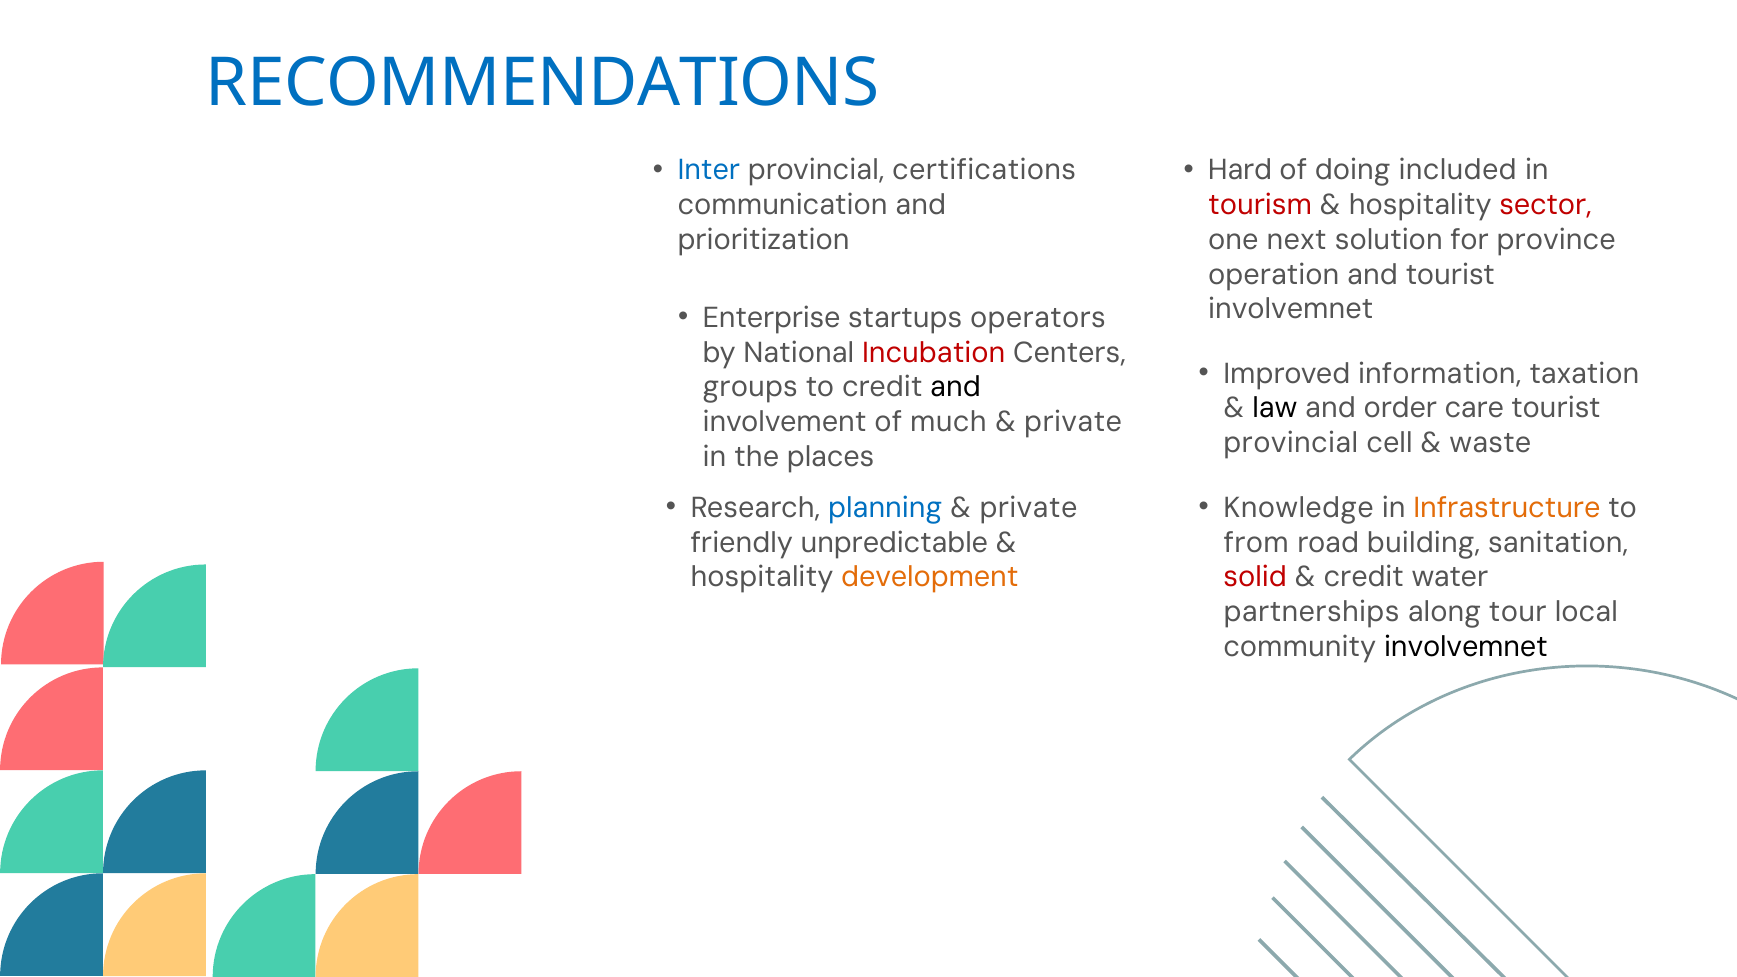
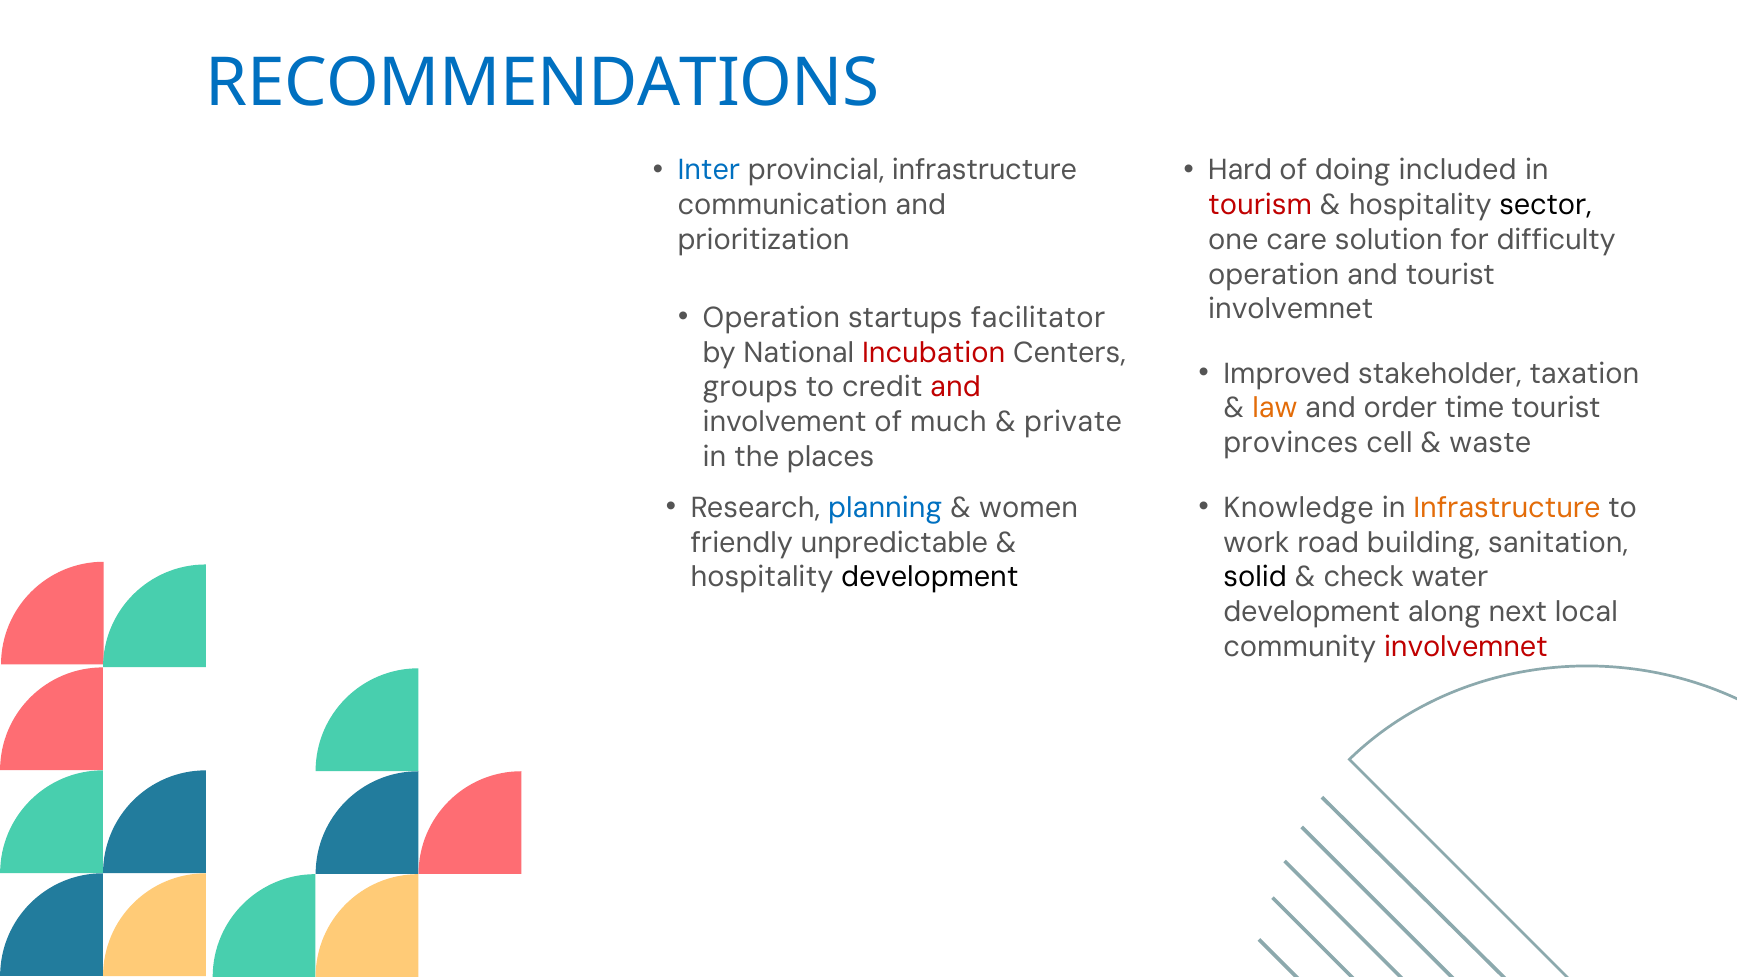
provincial certifications: certifications -> infrastructure (984, 170)
sector colour: red -> black (1546, 205)
next: next -> care (1297, 240)
province: province -> difficulty (1556, 240)
Enterprise: Enterprise -> Operation (771, 318)
operators: operators -> facilitator (1038, 318)
information: information -> stakeholder (1440, 373)
and colour: black -> red (956, 387)
law colour: black -> orange (1275, 408)
care: care -> time (1474, 408)
provincial: provincial -> provinces (1291, 443)
private: private -> women (1029, 508)
from: from -> work (1256, 543)
development colour: orange -> black (930, 577)
solid colour: red -> black (1255, 577)
credit: credit -> check (1364, 577)
partnerships: partnerships -> development (1312, 612)
tour: tour -> next (1518, 612)
involvemnet colour: black -> red (1466, 647)
